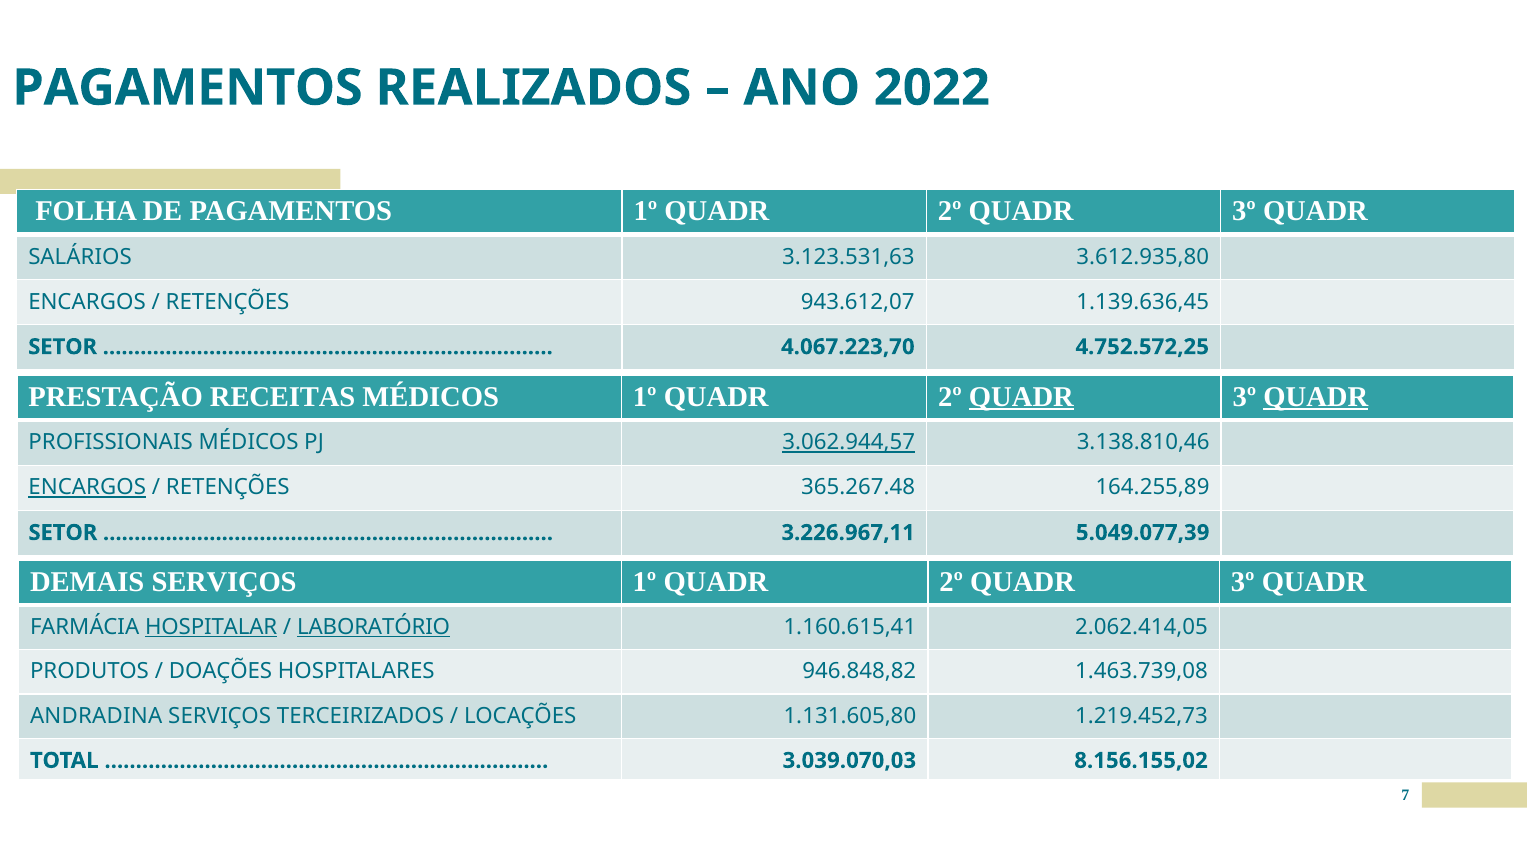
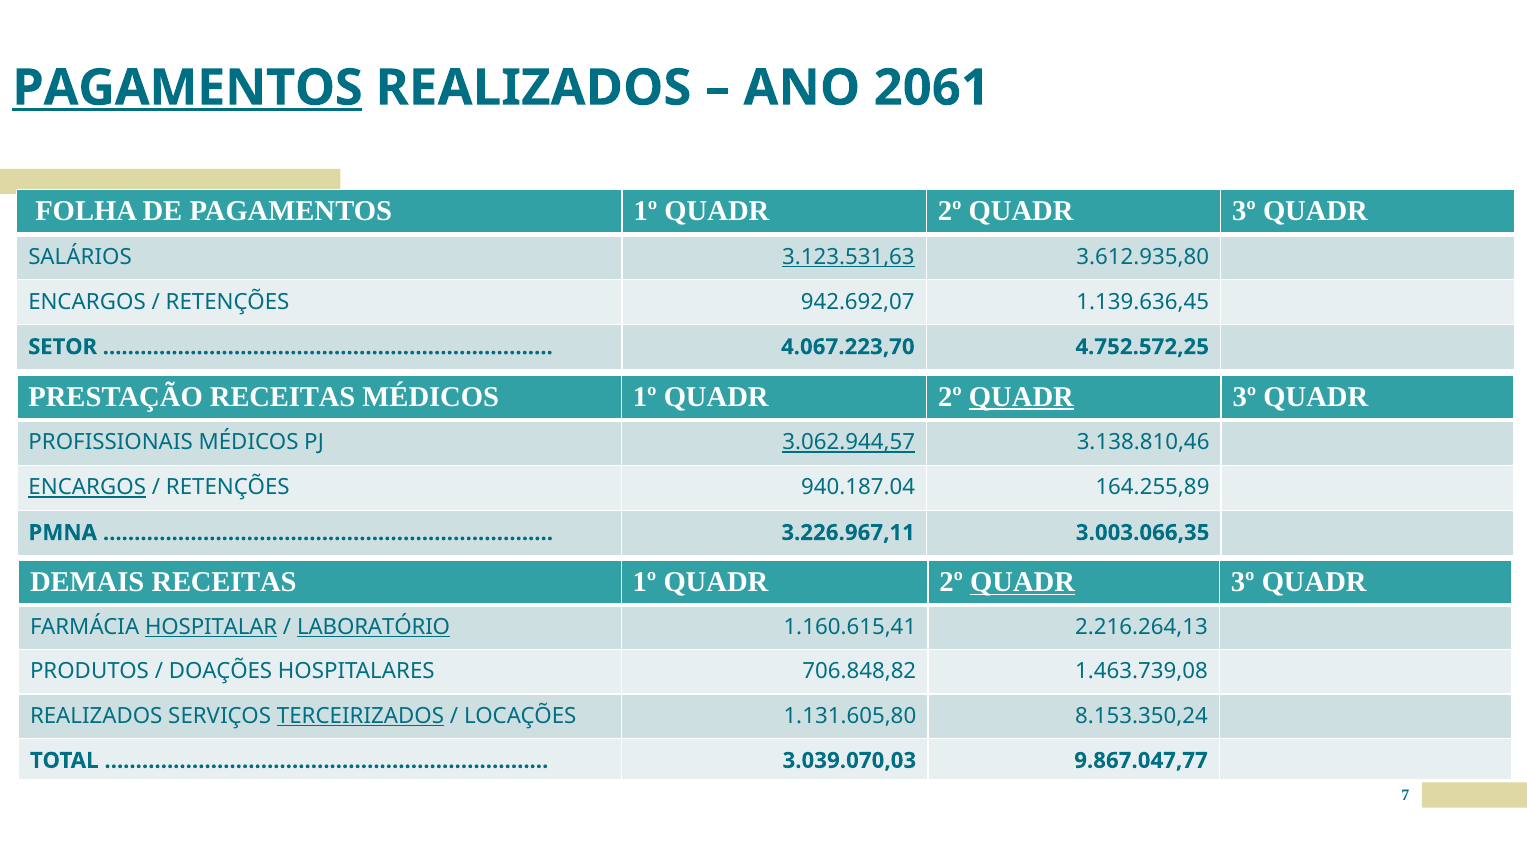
PAGAMENTOS underline: none -> present (188, 88)
2022: 2022 -> 2061 (932, 88)
3.123.531,63 underline: none -> present (848, 257)
943.612,07: 943.612,07 -> 942.692,07 (858, 302)
QUADR underline: present -> none (1316, 397)
365.267.48: 365.267.48 -> 940.187.04 (858, 488)
SETOR: SETOR -> PMNA (63, 533)
5.049.077,39: 5.049.077,39 -> 3.003.066,35 (1143, 533)
DEMAIS SERVIÇOS: SERVIÇOS -> RECEITAS (224, 582)
QUADR underline: none -> present (1023, 582)
2.062.414,05: 2.062.414,05 -> 2.216.264,13 (1142, 627)
946.848,82: 946.848,82 -> 706.848,82 (859, 672)
ANDRADINA: ANDRADINA -> REALIZADOS (96, 716)
TERCEIRIZADOS underline: none -> present (360, 716)
1.219.452,73: 1.219.452,73 -> 8.153.350,24 (1142, 716)
8.156.155,02: 8.156.155,02 -> 9.867.047,77 (1141, 760)
